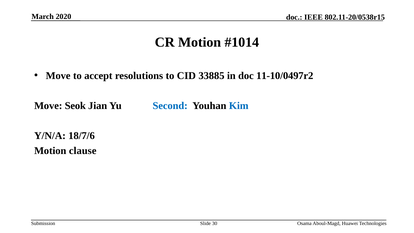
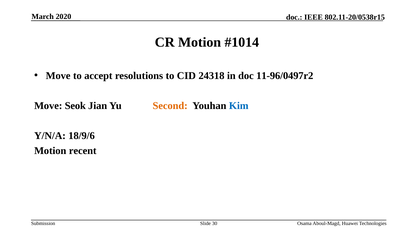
33885: 33885 -> 24318 (211, 76)
11-10/0497r2: 11-10/0497r2 -> 11-96/0497r2 (285, 76)
Second colour: blue -> orange (170, 106)
18/7/6: 18/7/6 -> 18/9/6 (82, 136)
clause: clause -> recent (83, 151)
